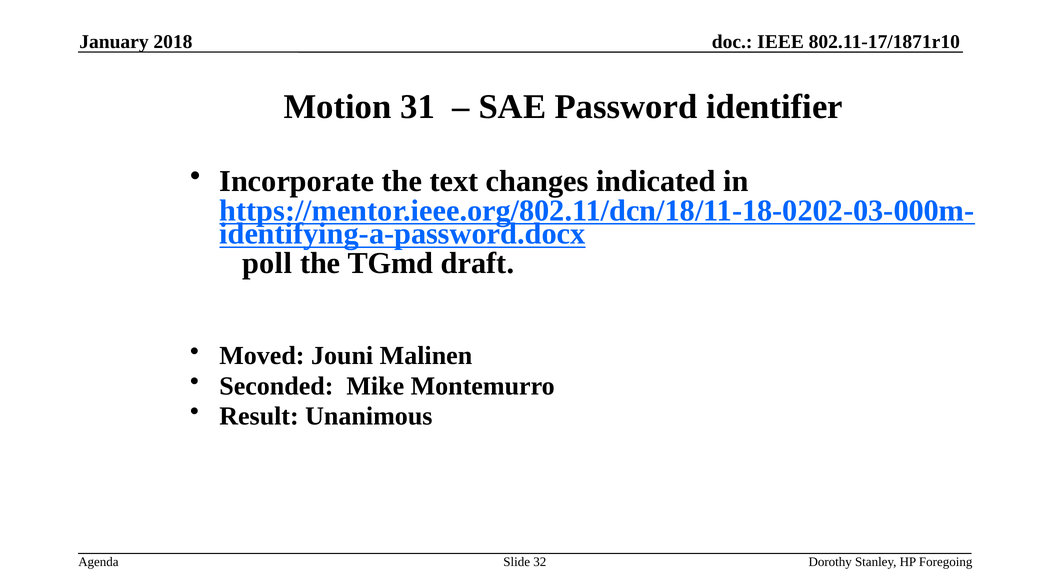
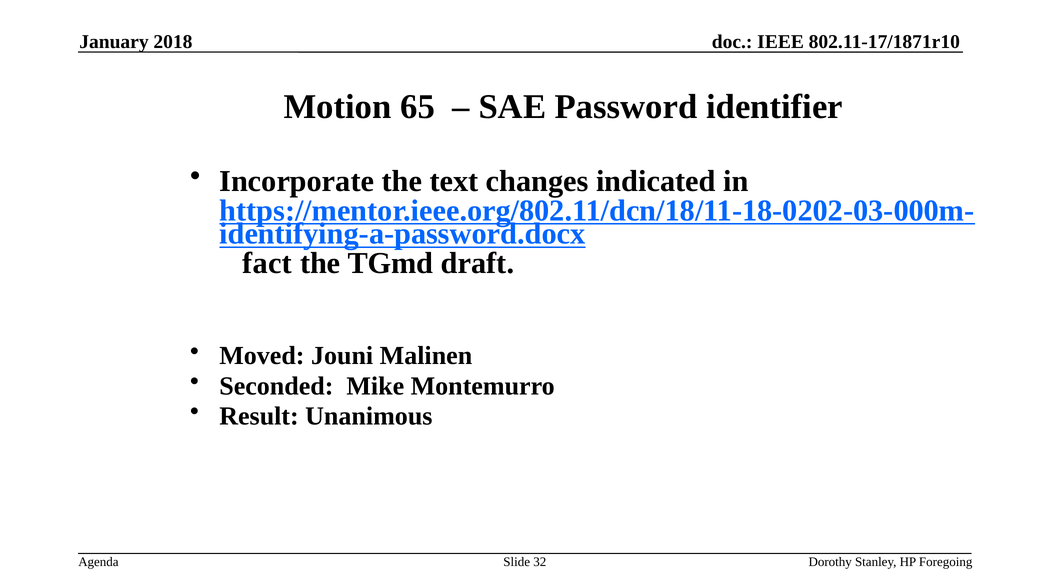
31: 31 -> 65 (418, 107)
poll: poll -> fact (267, 263)
